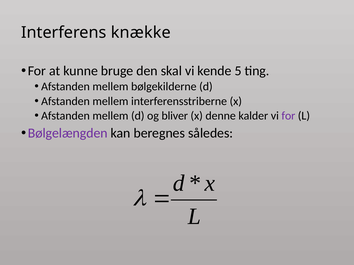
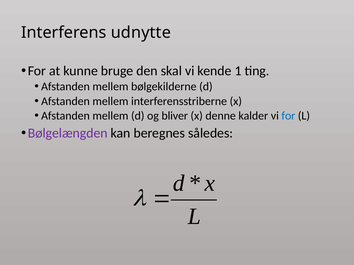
knække: knække -> udnytte (141, 33)
5: 5 -> 1 (238, 71)
for colour: purple -> blue (288, 116)
